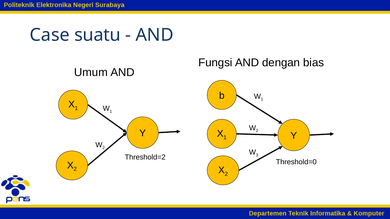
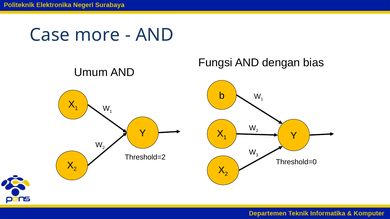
suatu: suatu -> more (97, 35)
